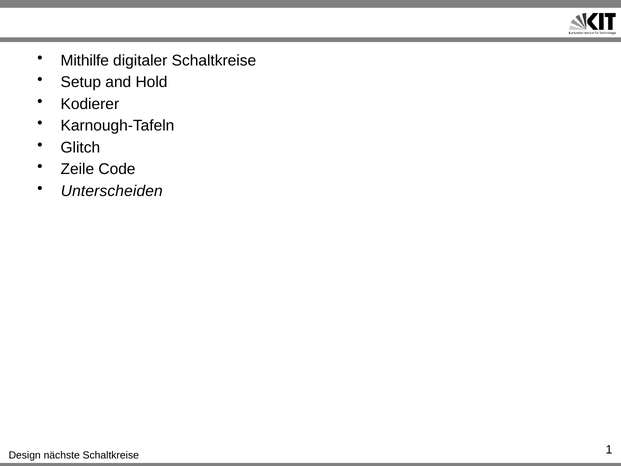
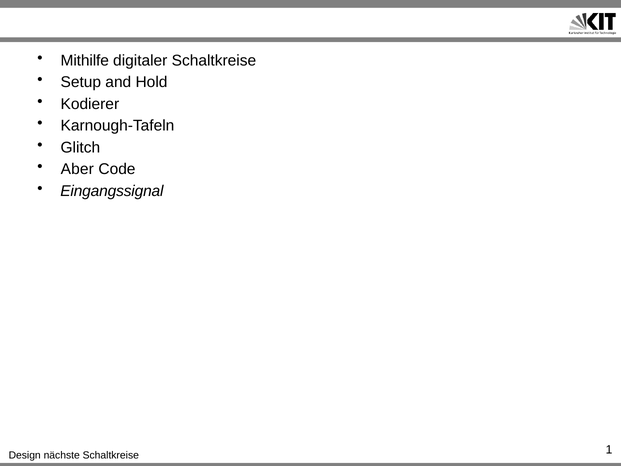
Zeile: Zeile -> Aber (77, 169)
Unterscheiden: Unterscheiden -> Eingangssignal (112, 191)
